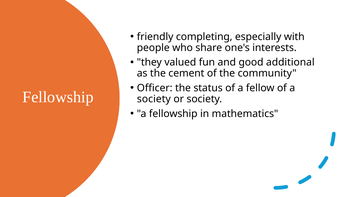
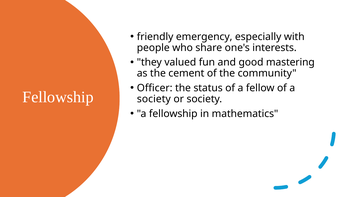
completing: completing -> emergency (204, 37)
additional: additional -> mastering (290, 62)
